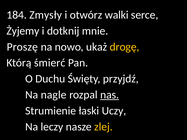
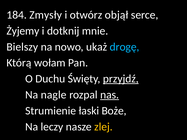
walki: walki -> objął (117, 15)
Proszę: Proszę -> Bielszy (22, 47)
drogę colour: yellow -> light blue (125, 47)
śmierć: śmierć -> wołam (50, 63)
przyjdź underline: none -> present (121, 79)
Uczy: Uczy -> Boże (114, 111)
